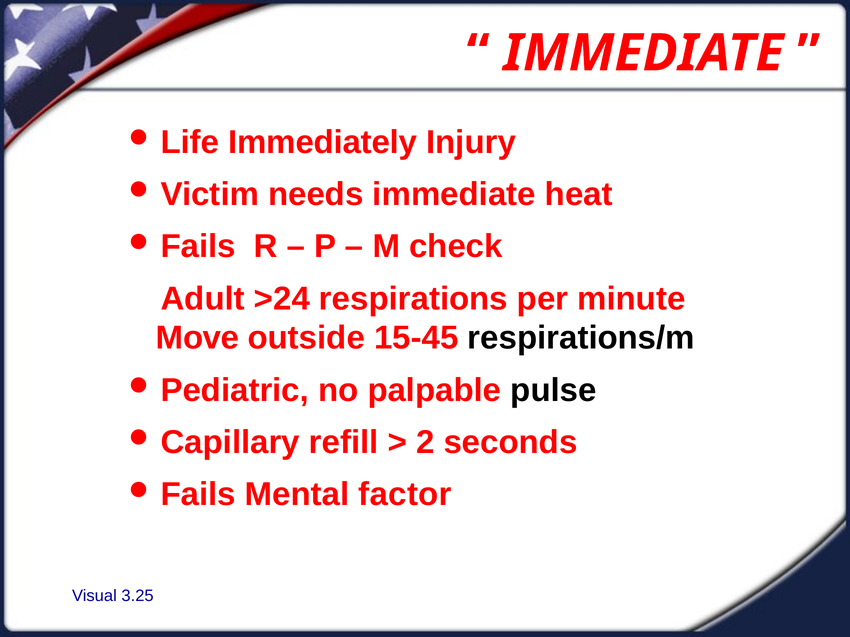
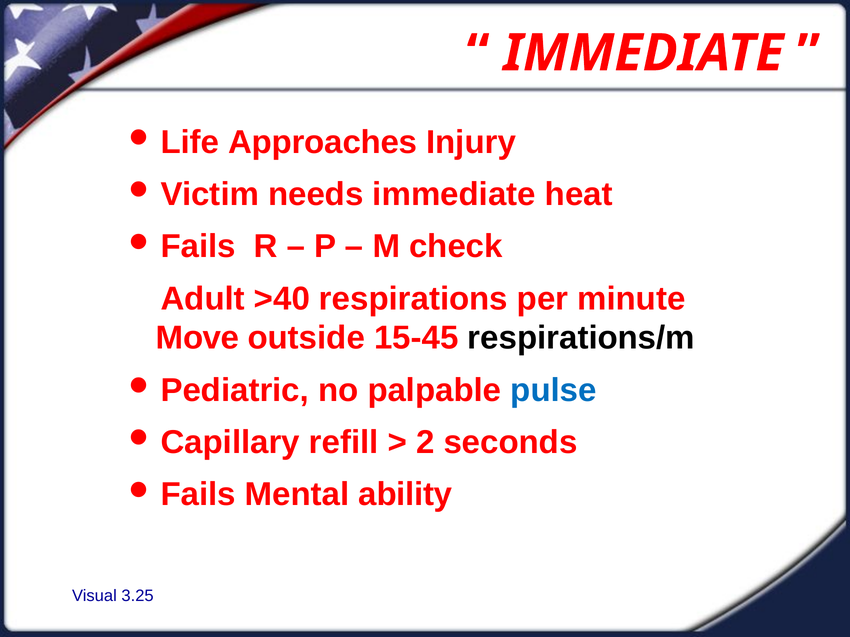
Immediately: Immediately -> Approaches (323, 142)
>24: >24 -> >40 (282, 299)
pulse colour: black -> blue (554, 390)
factor: factor -> ability (405, 495)
